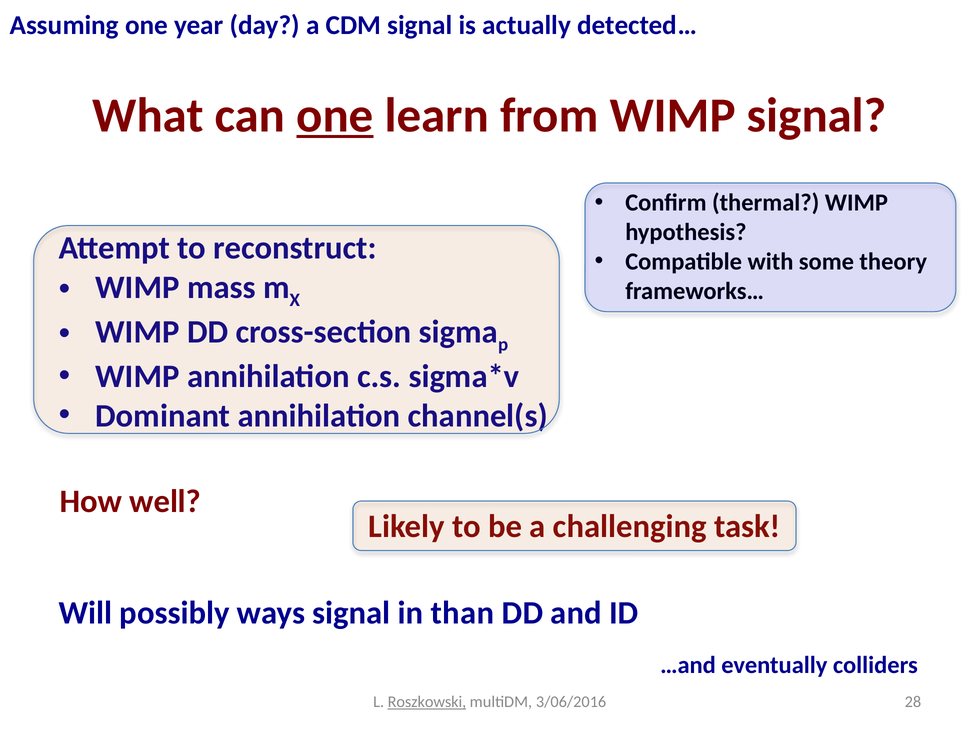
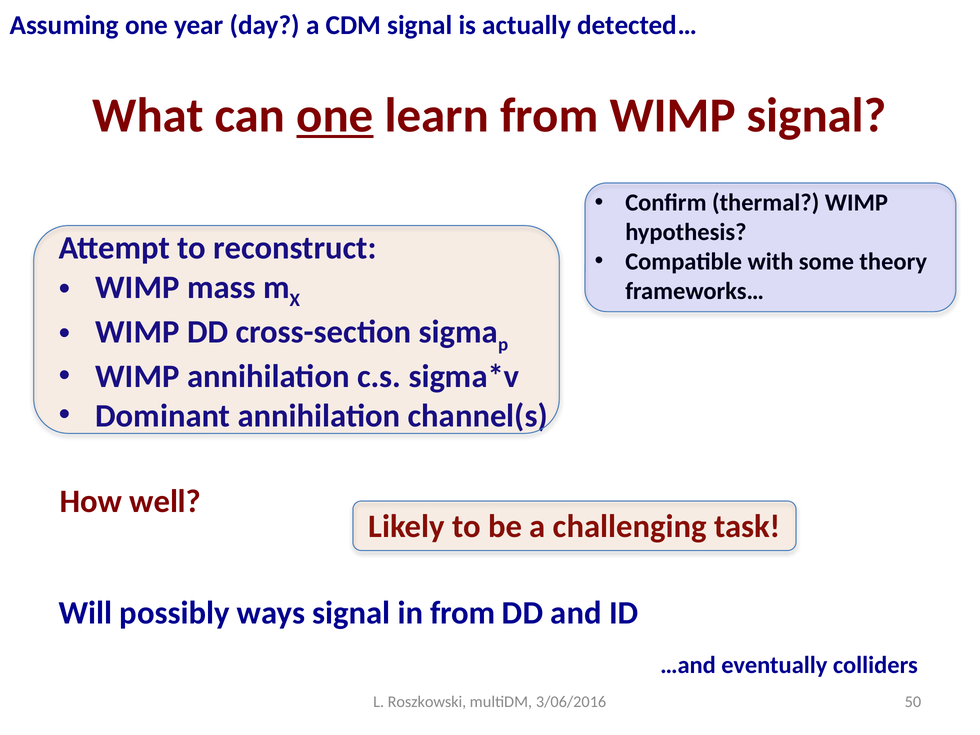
in than: than -> from (463, 613)
Roszkowski underline: present -> none (427, 702)
28: 28 -> 50 (913, 702)
